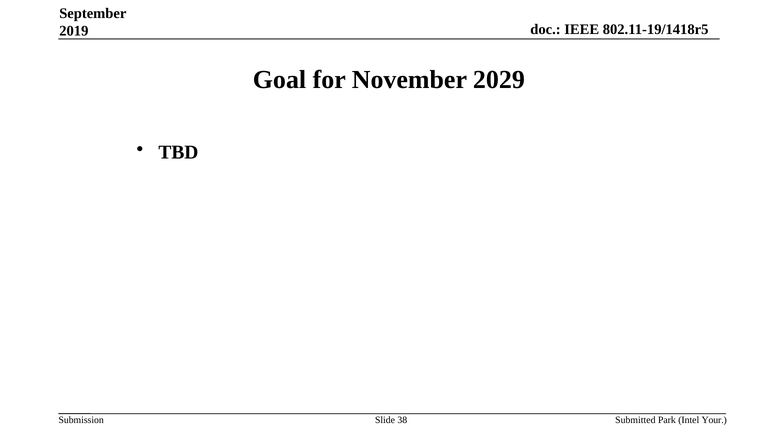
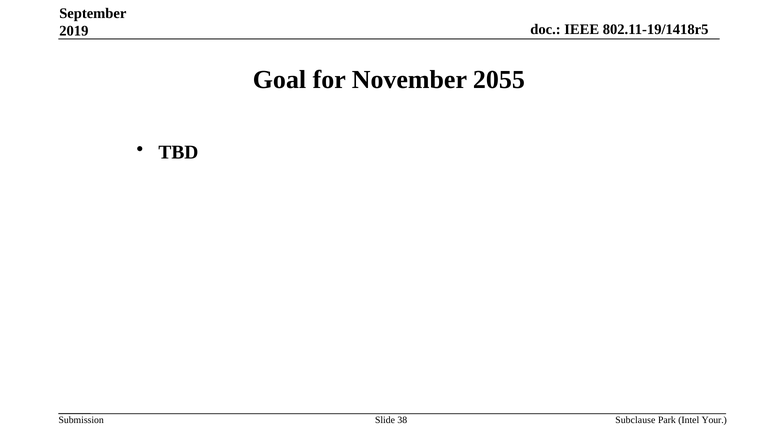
2029: 2029 -> 2055 (499, 80)
Submitted: Submitted -> Subclause (635, 420)
